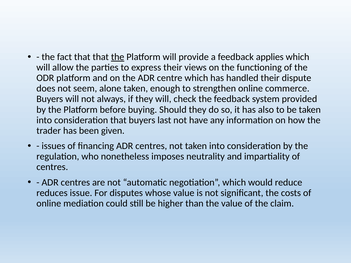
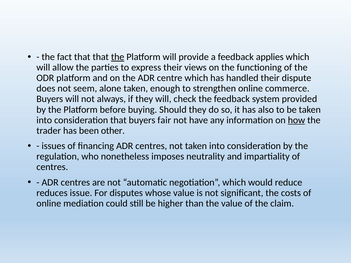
last: last -> fair (164, 120)
how underline: none -> present (296, 120)
given: given -> other (113, 131)
